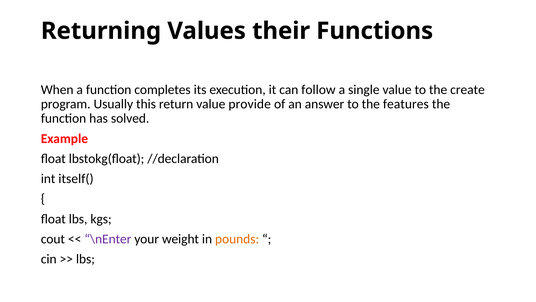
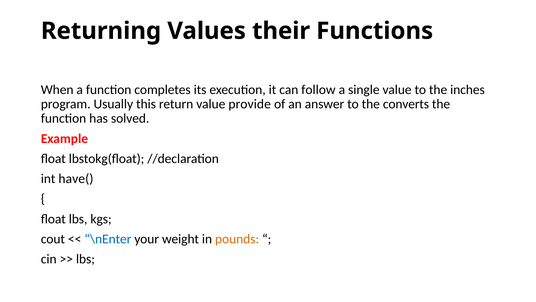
create: create -> inches (467, 89)
features: features -> converts (406, 104)
itself(: itself( -> have( (76, 179)
\nEnter colour: purple -> blue (108, 239)
